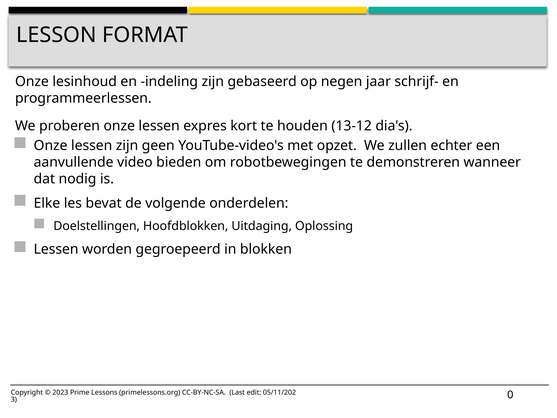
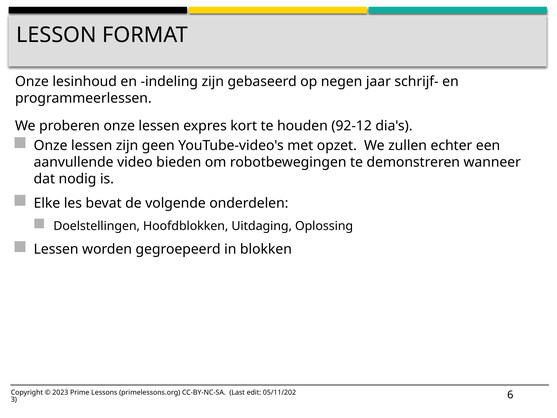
13-12: 13-12 -> 92-12 (352, 126)
0: 0 -> 6 (510, 395)
